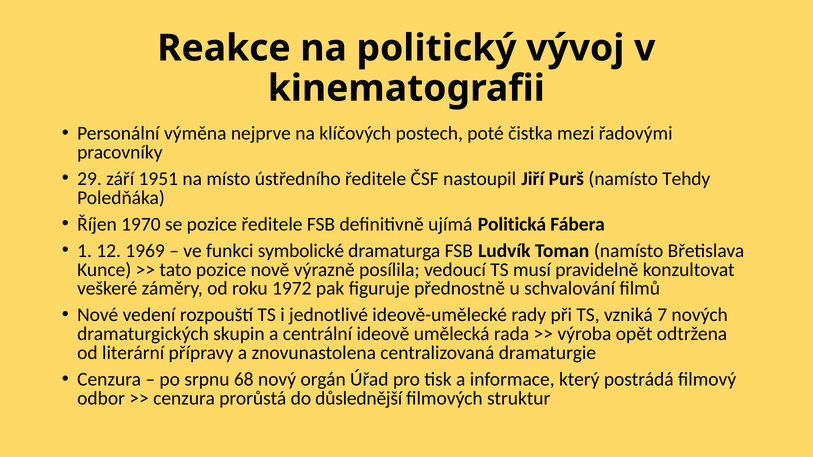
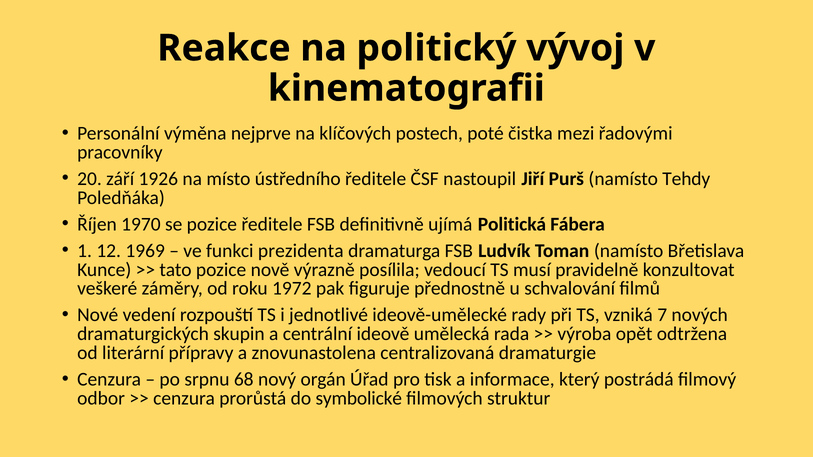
29: 29 -> 20 (90, 179)
1951: 1951 -> 1926 (158, 179)
symbolické: symbolické -> prezidenta (301, 251)
důslednější: důslednější -> symbolické (359, 399)
